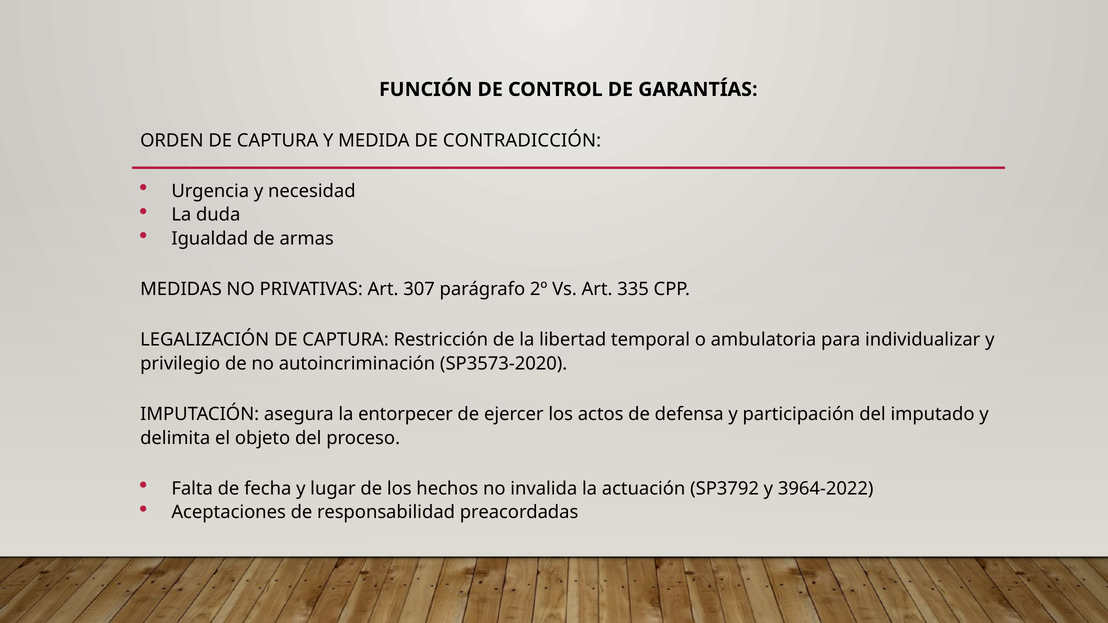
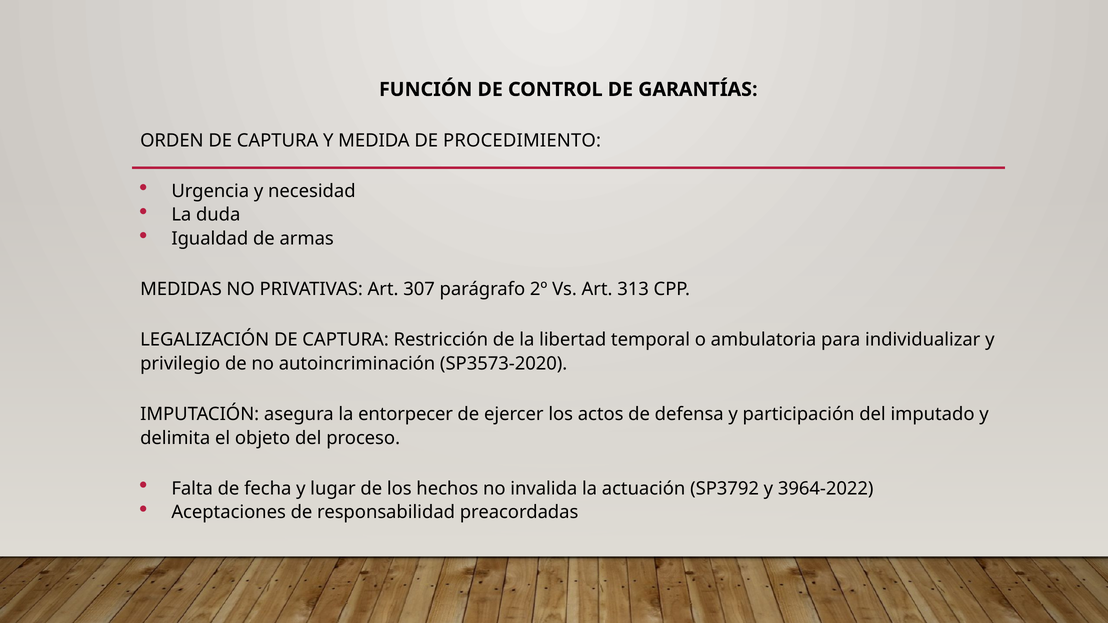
CONTRADICCIÓN: CONTRADICCIÓN -> PROCEDIMIENTO (522, 141)
335: 335 -> 313 (633, 289)
